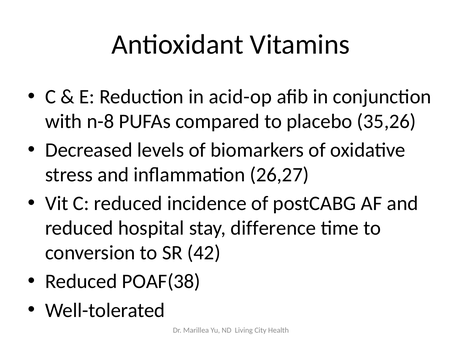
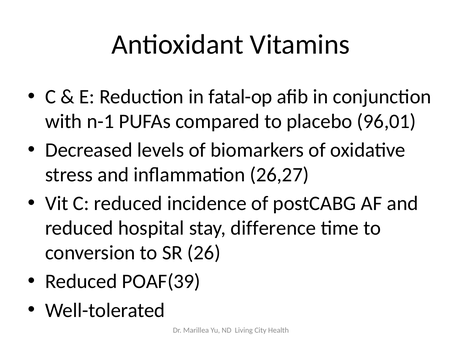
acid-op: acid-op -> fatal-op (240, 97)
n-8: n-8 -> n-1 (100, 122)
35,26: 35,26 -> 96,01 (387, 122)
42: 42 -> 26 (204, 253)
POAF(38: POAF(38 -> POAF(39 (161, 282)
